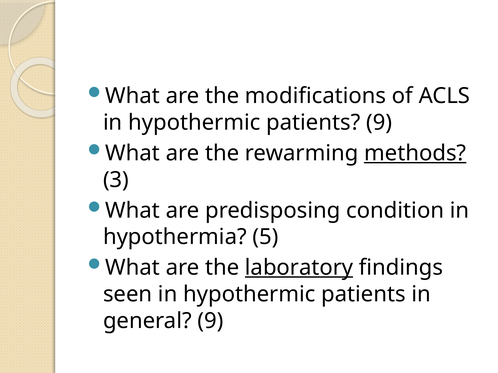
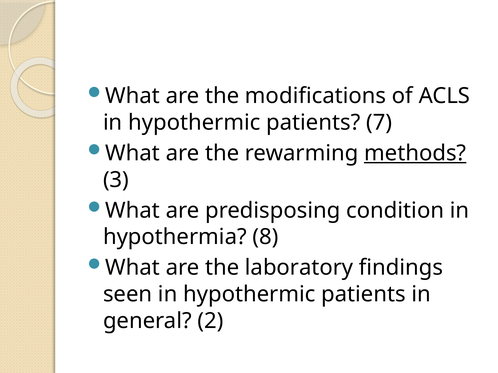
patients 9: 9 -> 7 (379, 123)
5: 5 -> 8 (265, 237)
laboratory underline: present -> none (299, 268)
general 9: 9 -> 2 (210, 321)
